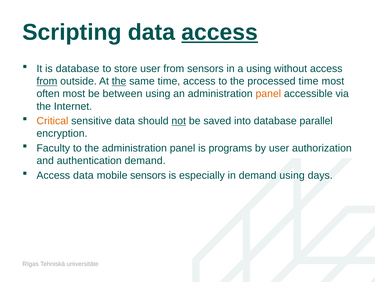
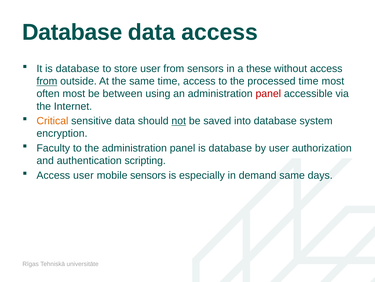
Scripting: Scripting -> Database (72, 32)
access underline: present -> none (220, 32)
a using: using -> these (259, 68)
the underline: present -> none (119, 81)
panel colour: orange -> red (268, 94)
parallel: parallel -> system (316, 121)
panel is programs: programs -> database (230, 148)
authentication demand: demand -> scripting (145, 160)
Access data: data -> user (83, 175)
demand using: using -> same (292, 175)
